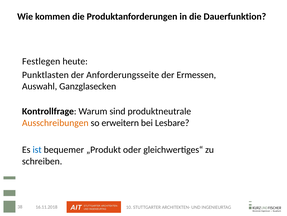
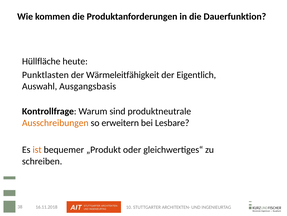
Festlegen: Festlegen -> Hüllfläche (41, 61)
Anforderungsseite: Anforderungsseite -> Wärmeleitfähigkeit (123, 75)
Ermessen: Ermessen -> Eigentlich (196, 75)
Ganzglasecken: Ganzglasecken -> Ausgangsbasis (88, 86)
ist colour: blue -> orange (37, 149)
